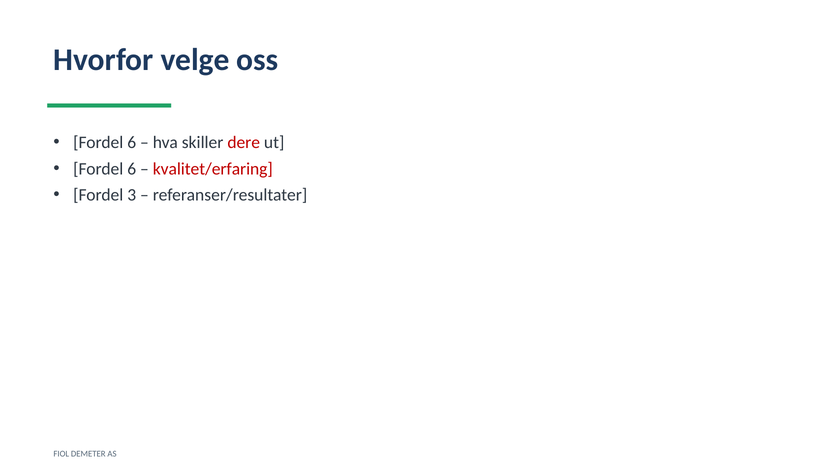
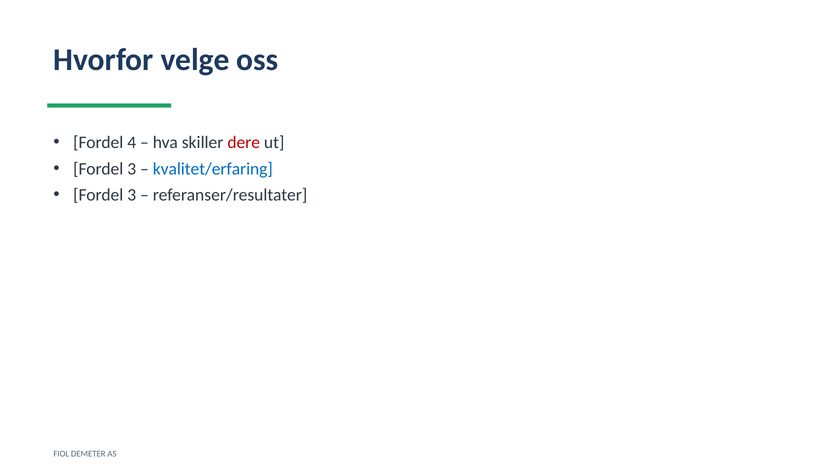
6: 6 -> 4 (132, 142)
6: 6 -> 3 (132, 169)
kvalitet/erfaring colour: red -> blue (213, 169)
